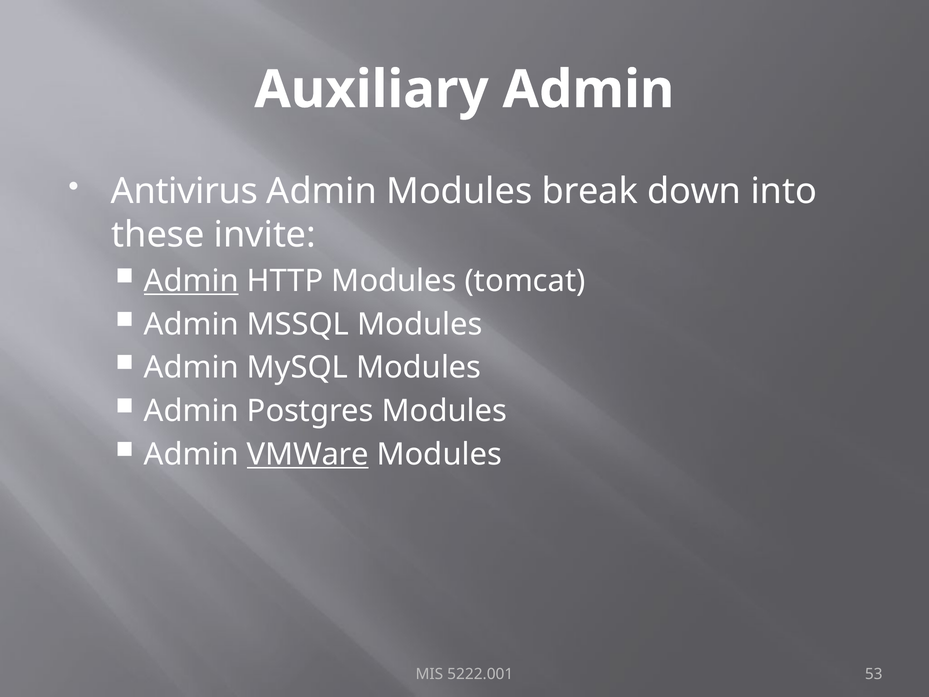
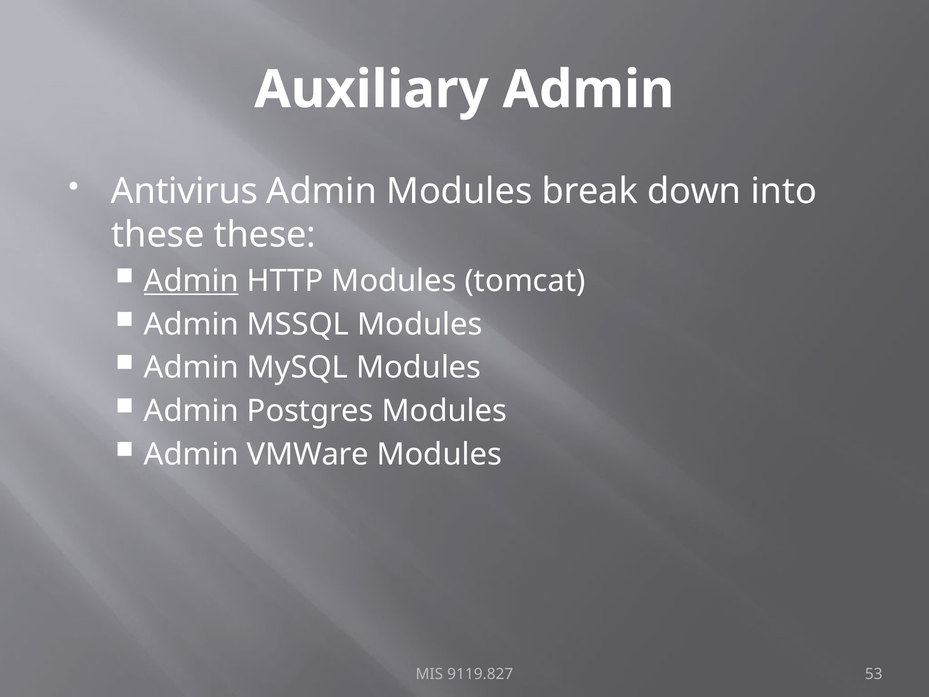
these invite: invite -> these (265, 235)
VMWare underline: present -> none (308, 454)
5222.001: 5222.001 -> 9119.827 (480, 674)
